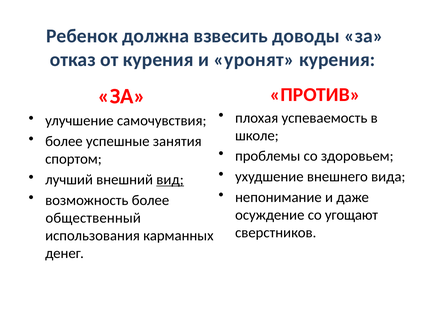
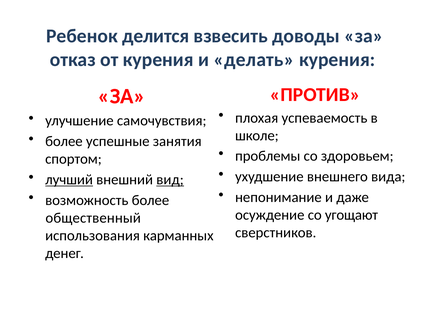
должна: должна -> делится (156, 36)
уронят: уронят -> делать (254, 60)
лучший underline: none -> present (69, 180)
